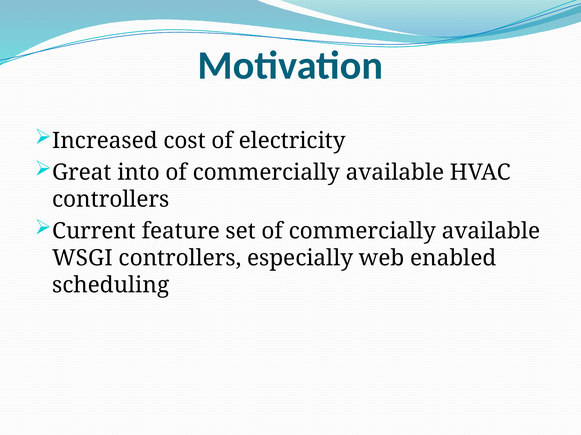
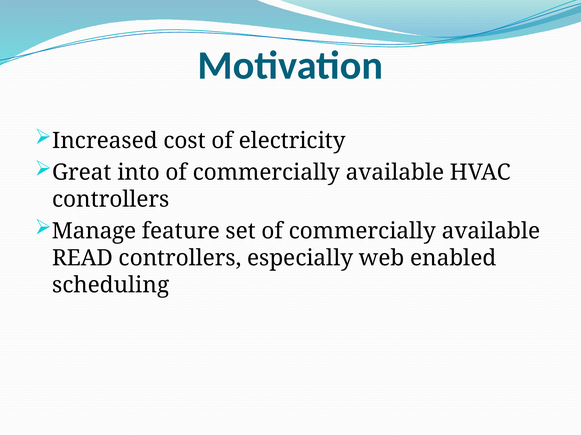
Current: Current -> Manage (94, 231)
WSGI: WSGI -> READ (83, 259)
